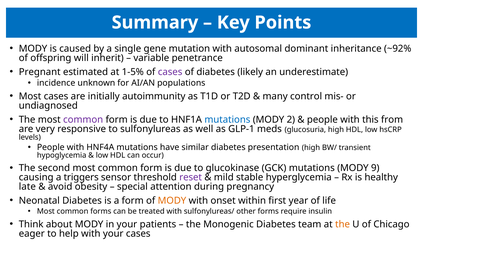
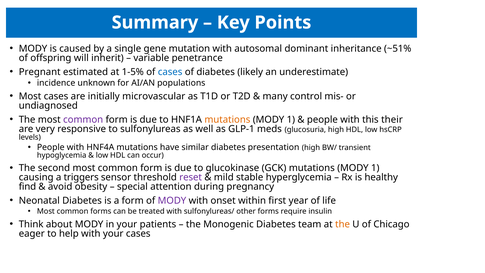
~92%: ~92% -> ~51% (398, 49)
cases colour: purple -> blue (170, 72)
autoimmunity: autoimmunity -> microvascular (154, 96)
mutations colour: blue -> orange (227, 120)
2: 2 -> 1 (291, 120)
from: from -> their (392, 120)
GCK mutations MODY 9: 9 -> 1 (375, 168)
late: late -> find (27, 187)
MODY colour: orange -> purple (172, 201)
